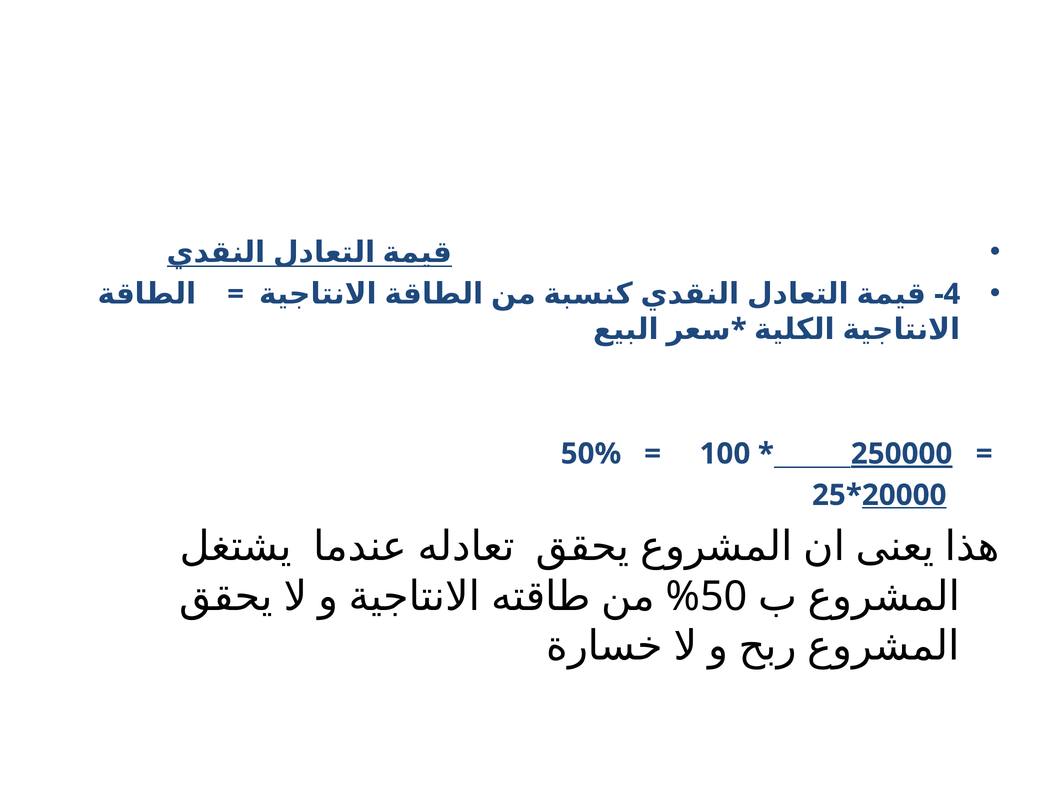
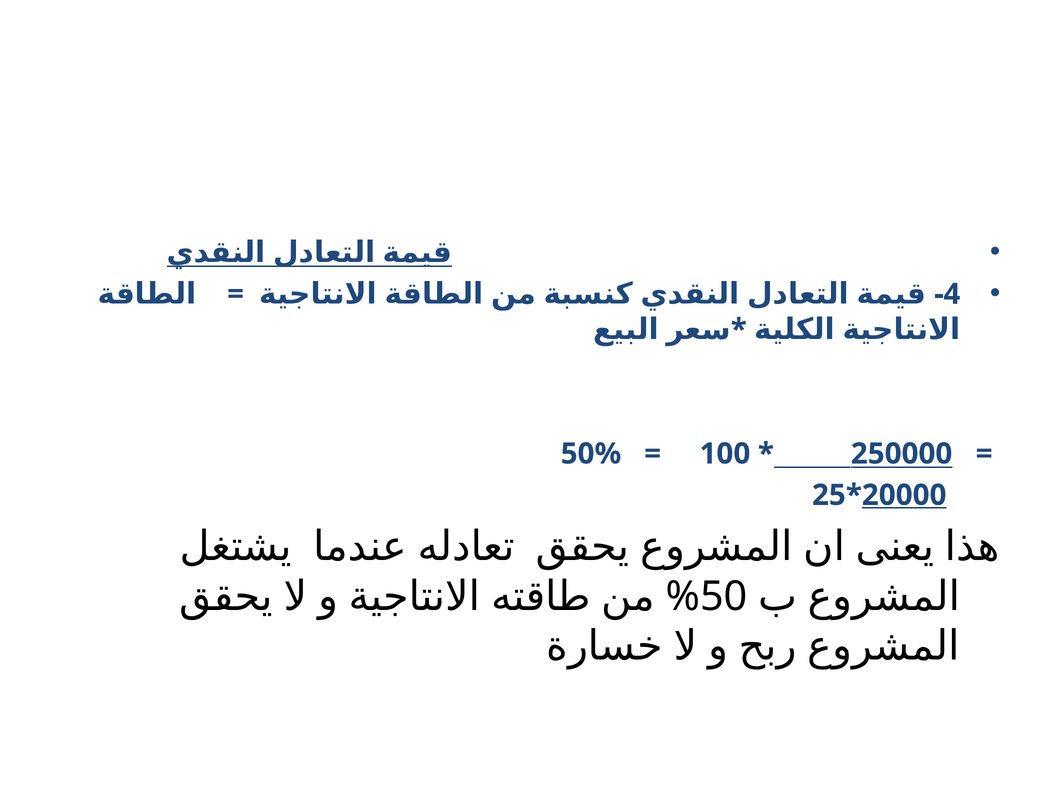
250000 underline: present -> none (902, 454)
